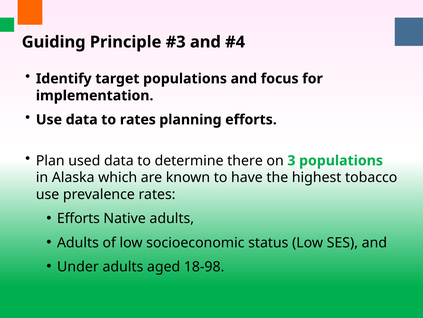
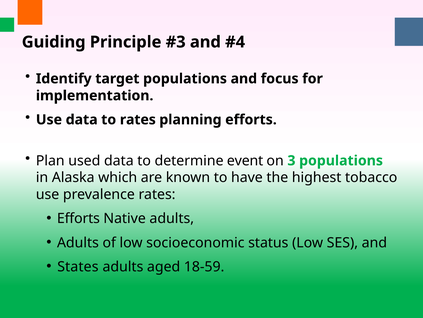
there: there -> event (245, 160)
Under: Under -> States (78, 266)
18-98: 18-98 -> 18-59 (204, 266)
